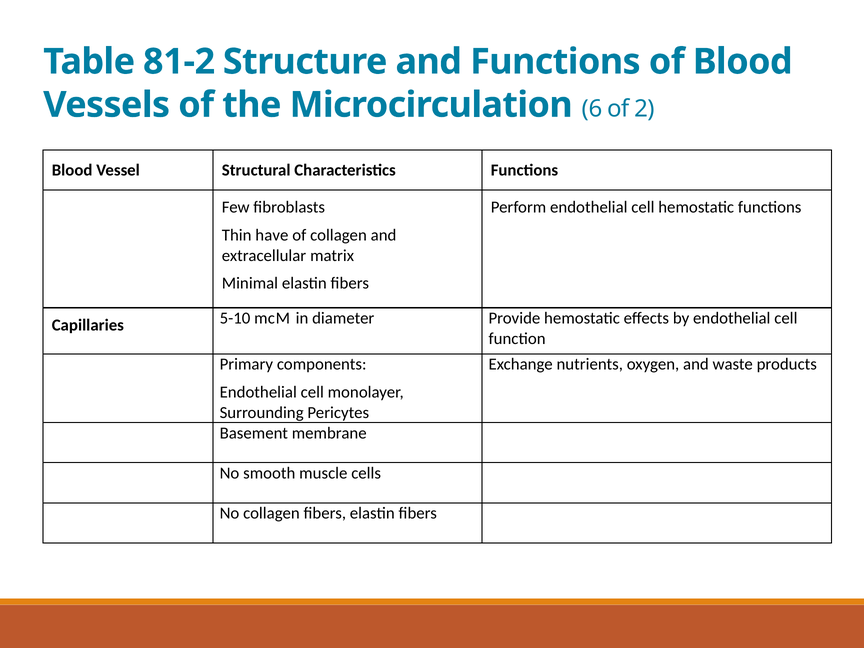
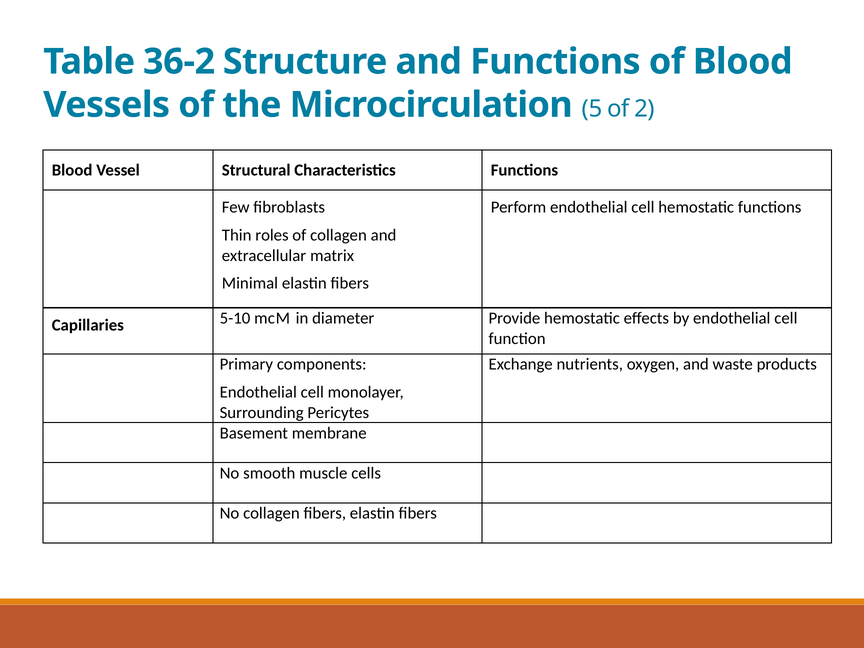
81-2: 81-2 -> 36-2 (179, 62)
6: 6 -> 5 (592, 109)
have: have -> roles (272, 235)
